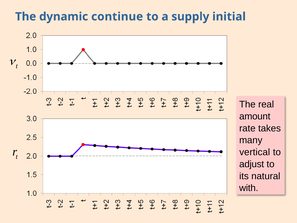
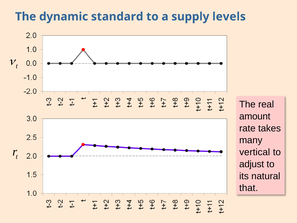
continue: continue -> standard (117, 17)
initial: initial -> levels (229, 17)
with: with -> that (249, 188)
